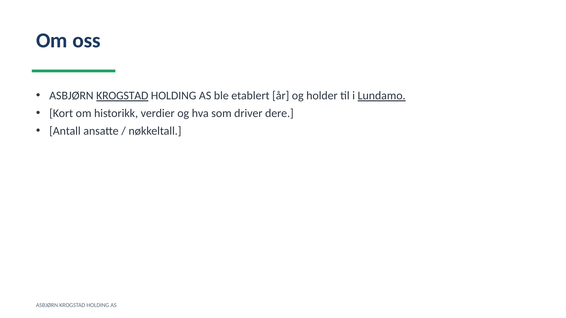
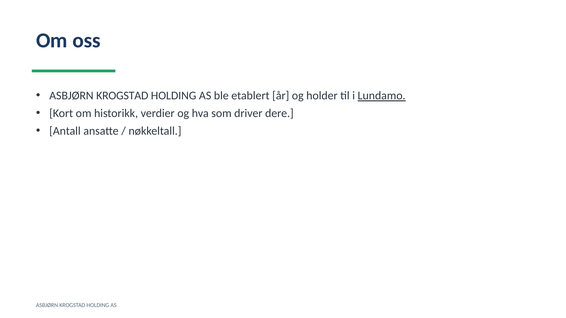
KROGSTAD underline: present -> none (122, 96)
